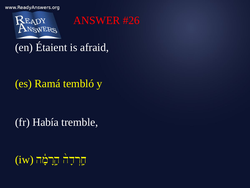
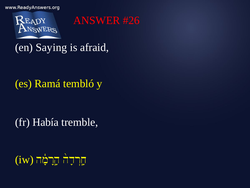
Étaient: Étaient -> Saying (51, 47)
